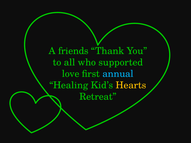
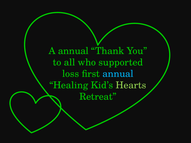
A friends: friends -> annual (73, 51)
love: love -> loss (71, 74)
Hearts colour: yellow -> light green (131, 85)
